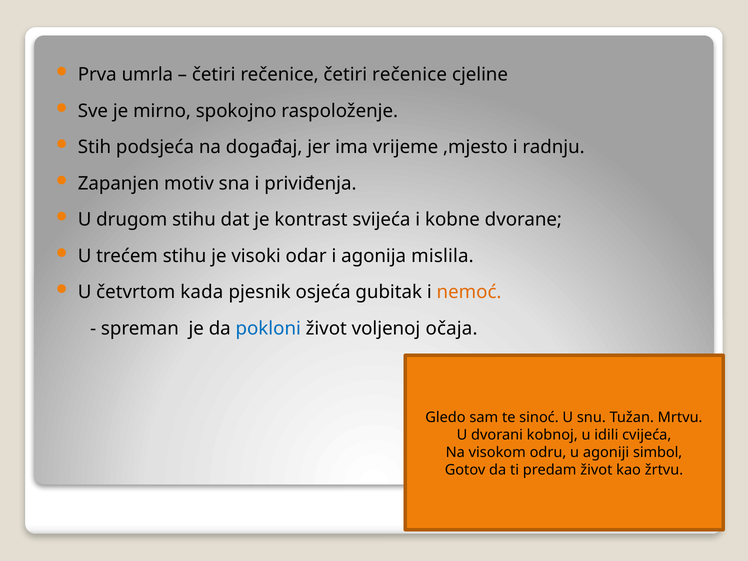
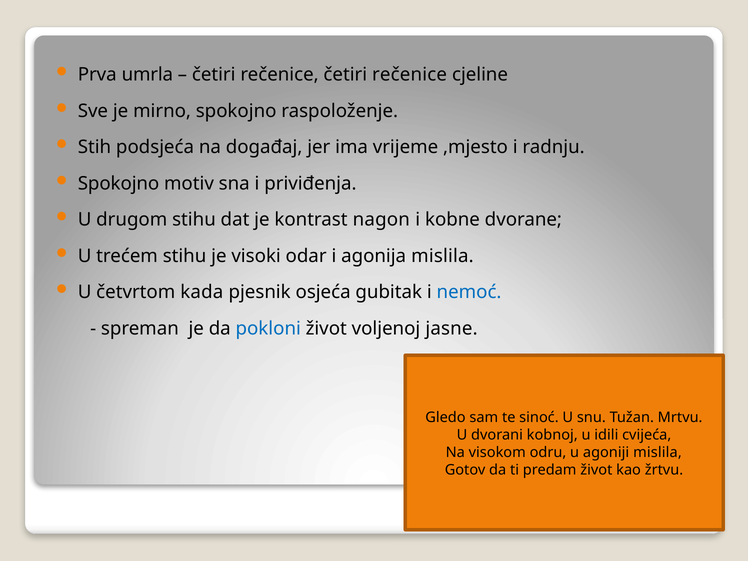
Zapanjen: Zapanjen -> Spokojno (119, 183)
svijeća: svijeća -> nagon (381, 220)
nemoć colour: orange -> blue (469, 292)
očaja: očaja -> jasne (452, 328)
agoniji simbol: simbol -> mislila (657, 452)
